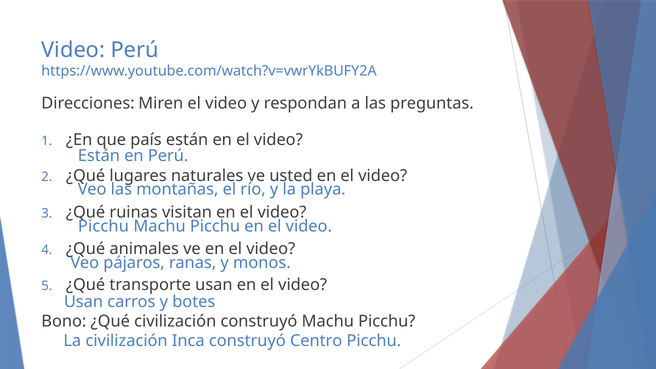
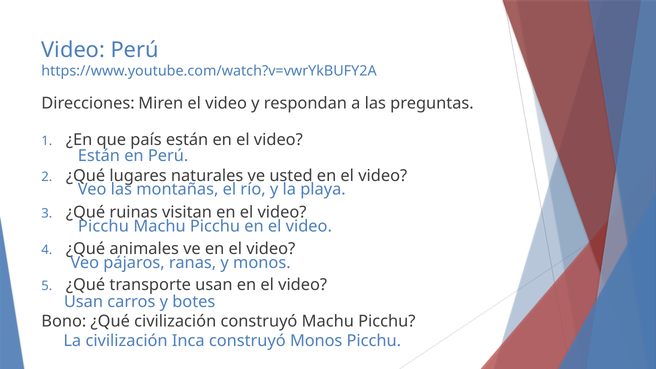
construyó Centro: Centro -> Monos (316, 341)
